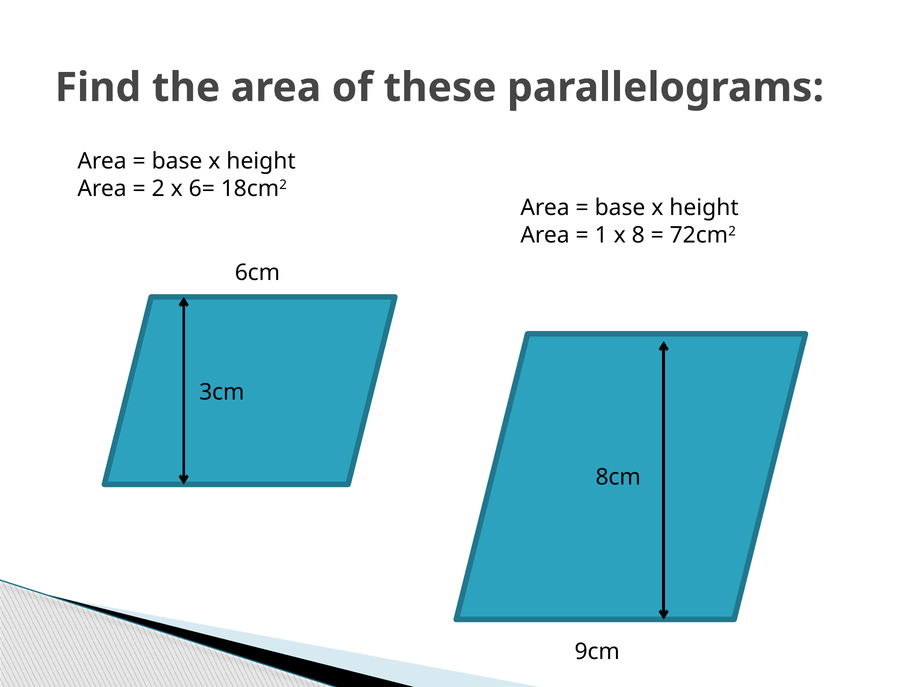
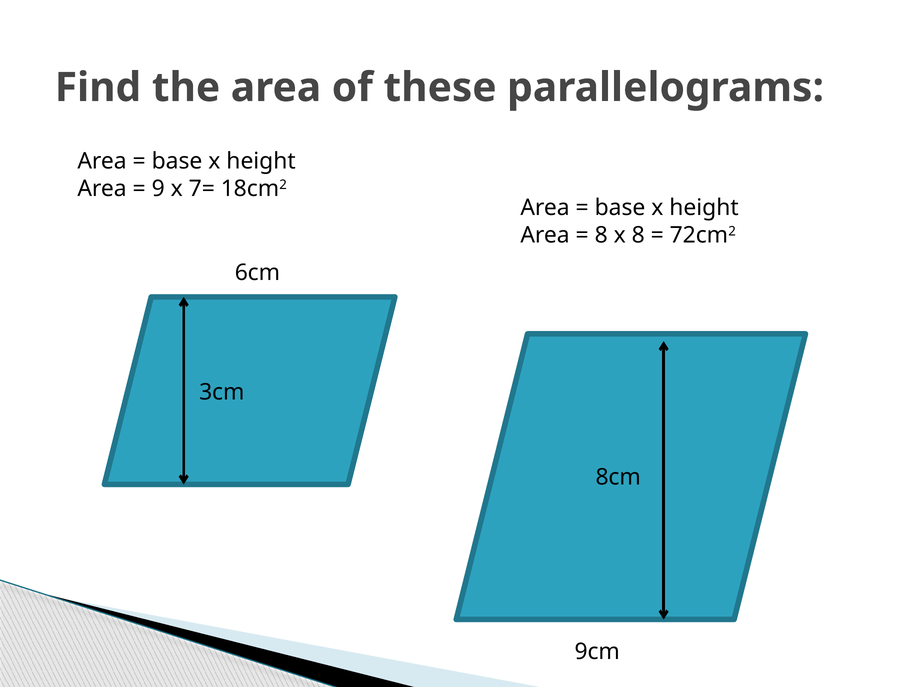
2: 2 -> 9 (158, 189)
6=: 6= -> 7= (202, 189)
1: 1 -> 8 (601, 235)
